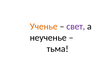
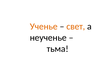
свет colour: purple -> orange (76, 26)
